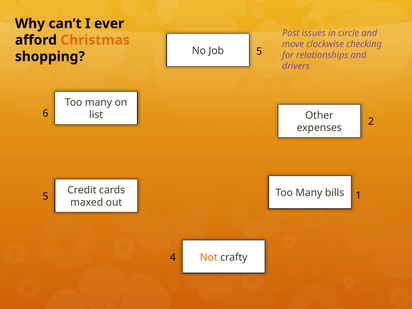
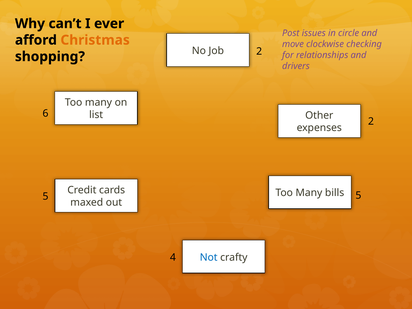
Job 5: 5 -> 2 (259, 51)
bills 1: 1 -> 5 (358, 195)
Not colour: orange -> blue (209, 257)
